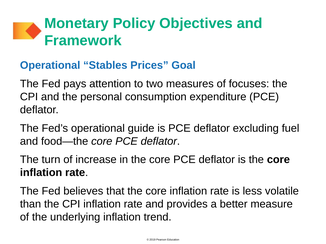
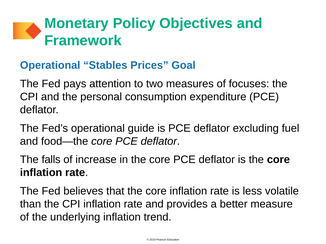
turn: turn -> falls (51, 160)
